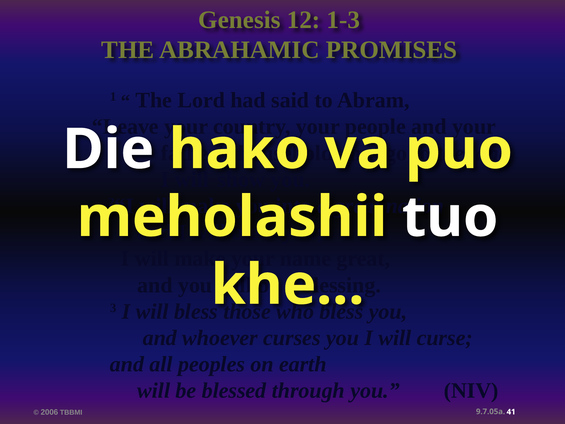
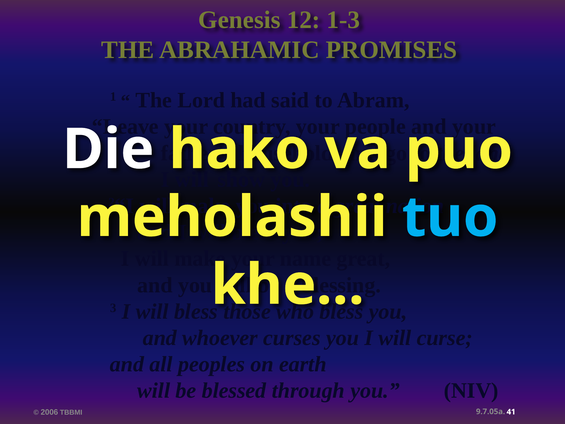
tuo colour: white -> light blue (450, 217)
